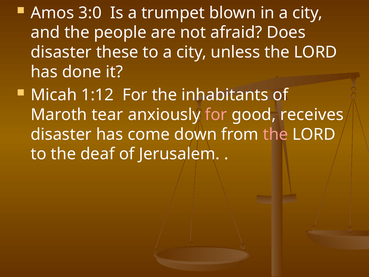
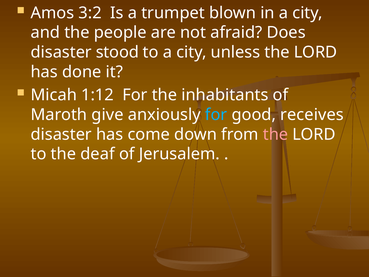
3:0: 3:0 -> 3:2 (90, 13)
these: these -> stood (117, 52)
tear: tear -> give (107, 115)
for colour: pink -> light blue (216, 115)
